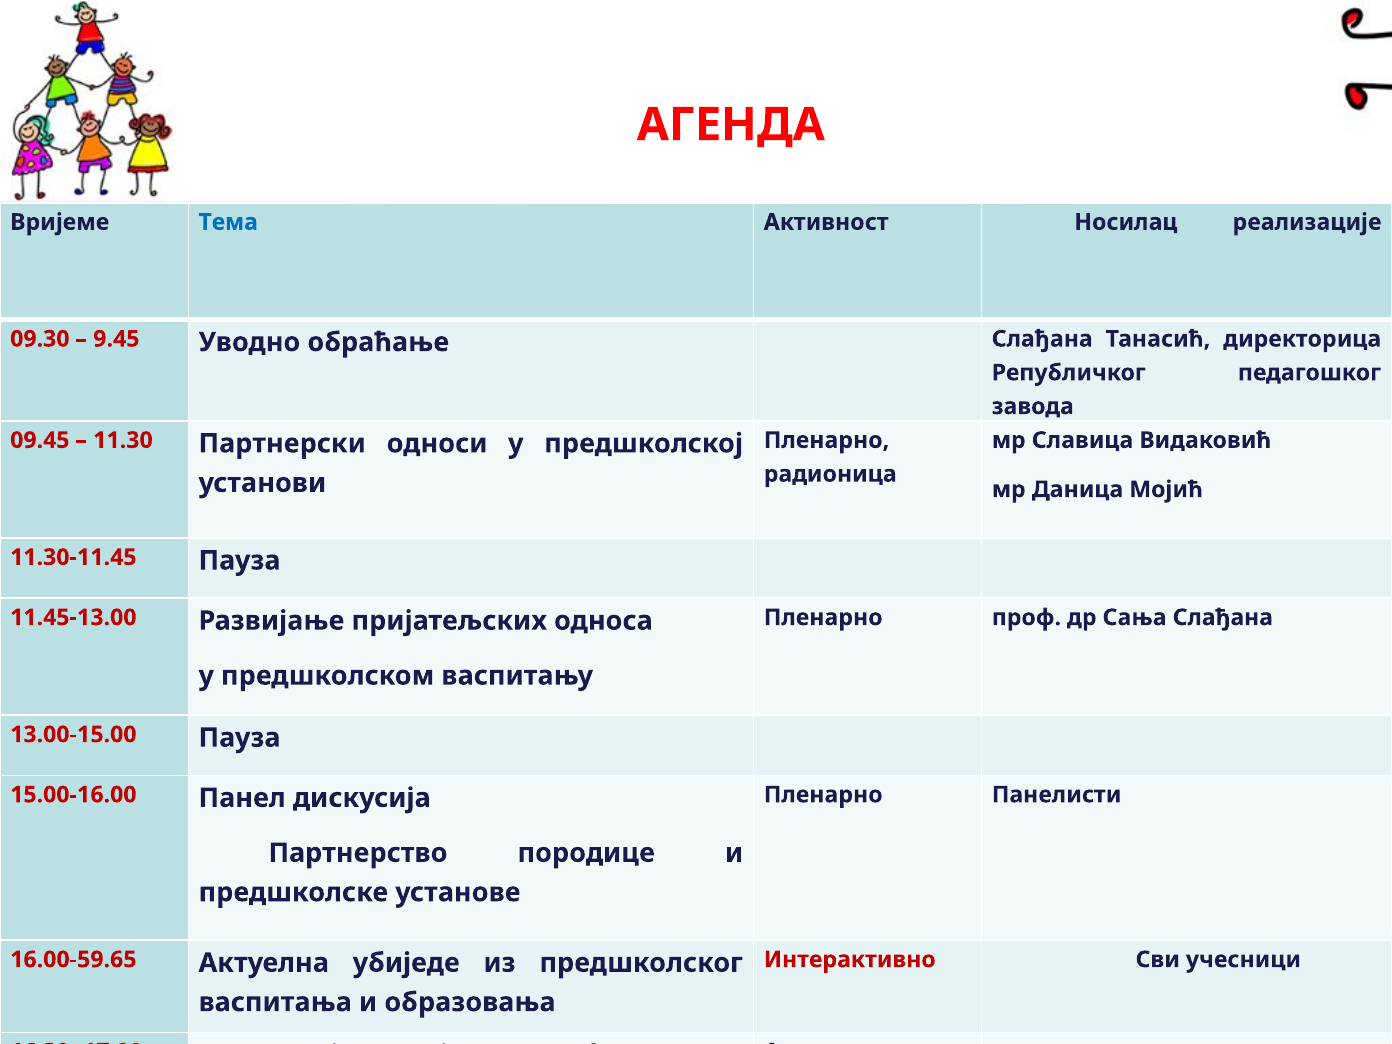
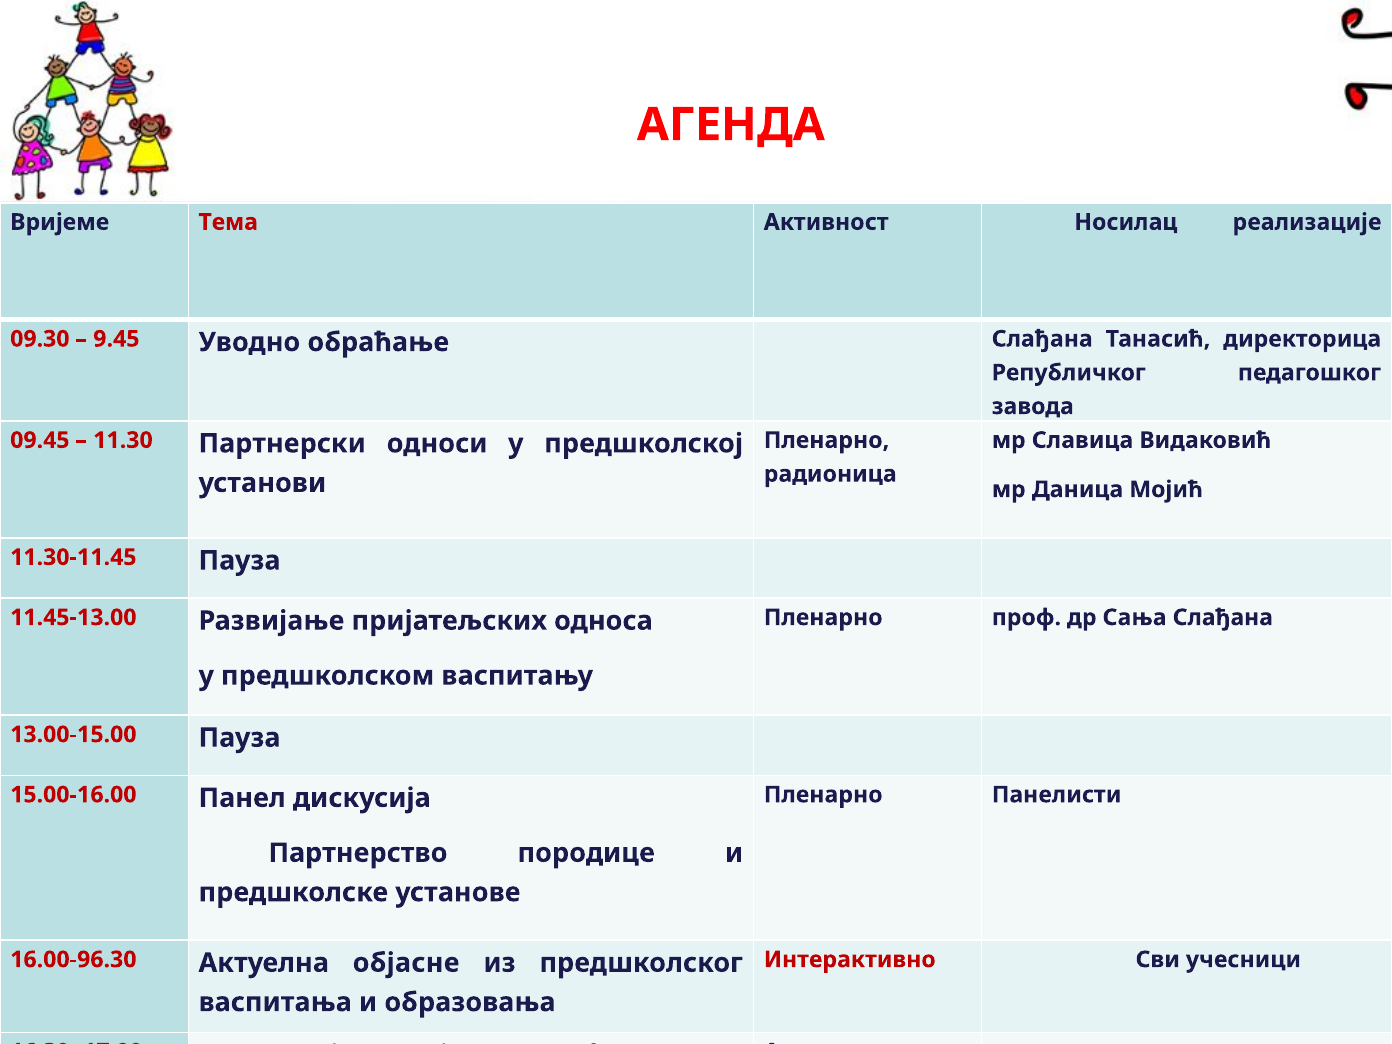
Тема colour: blue -> red (228, 222)
16.00-59.65: 16.00-59.65 -> 16.00-96.30 (73, 960)
убиједе: убиједе -> објасне (406, 963)
